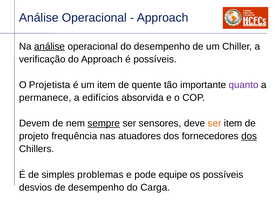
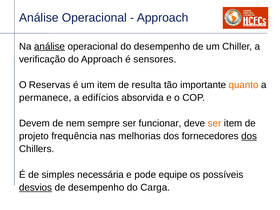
é possíveis: possíveis -> sensores (155, 59)
Projetista: Projetista -> Reservas (50, 85)
quente: quente -> resulta (147, 85)
quanto colour: purple -> orange (244, 85)
sempre underline: present -> none (104, 123)
sensores: sensores -> funcionar (160, 123)
atuadores: atuadores -> melhorias (140, 136)
problemas: problemas -> necessária (101, 175)
desvios underline: none -> present (36, 187)
